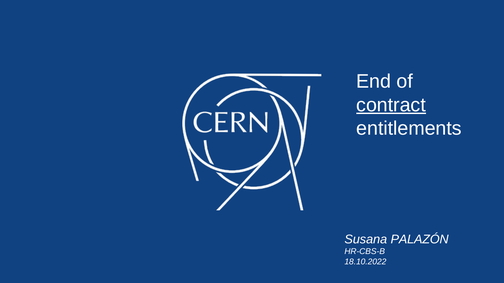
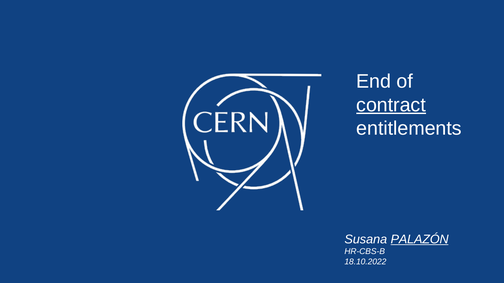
PALAZÓN underline: none -> present (420, 240)
